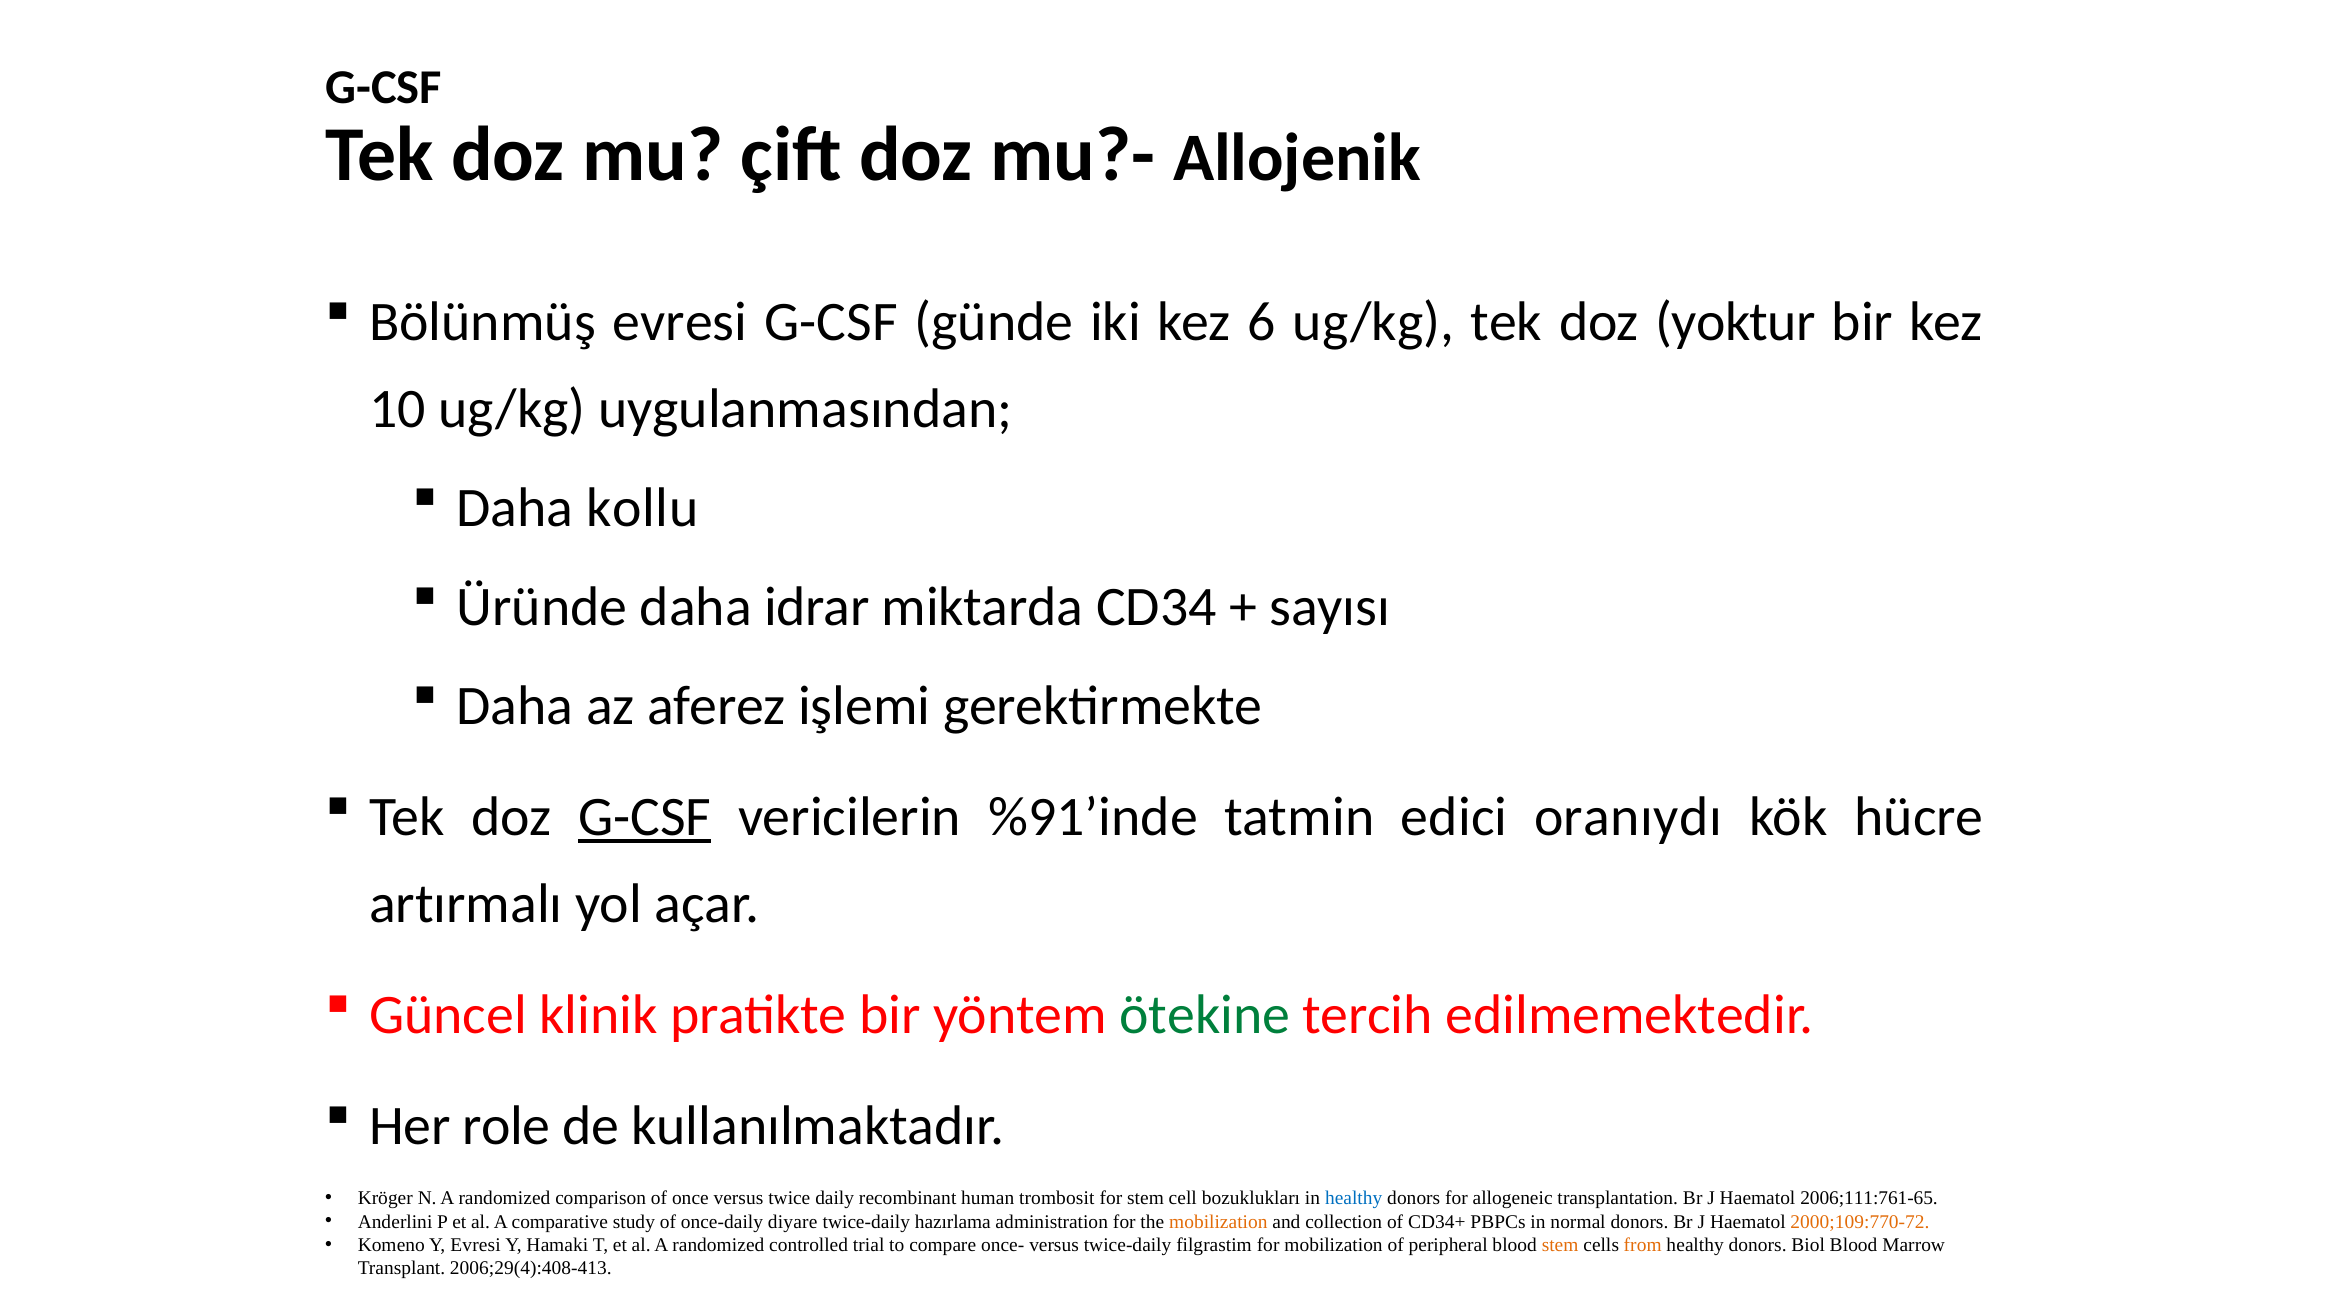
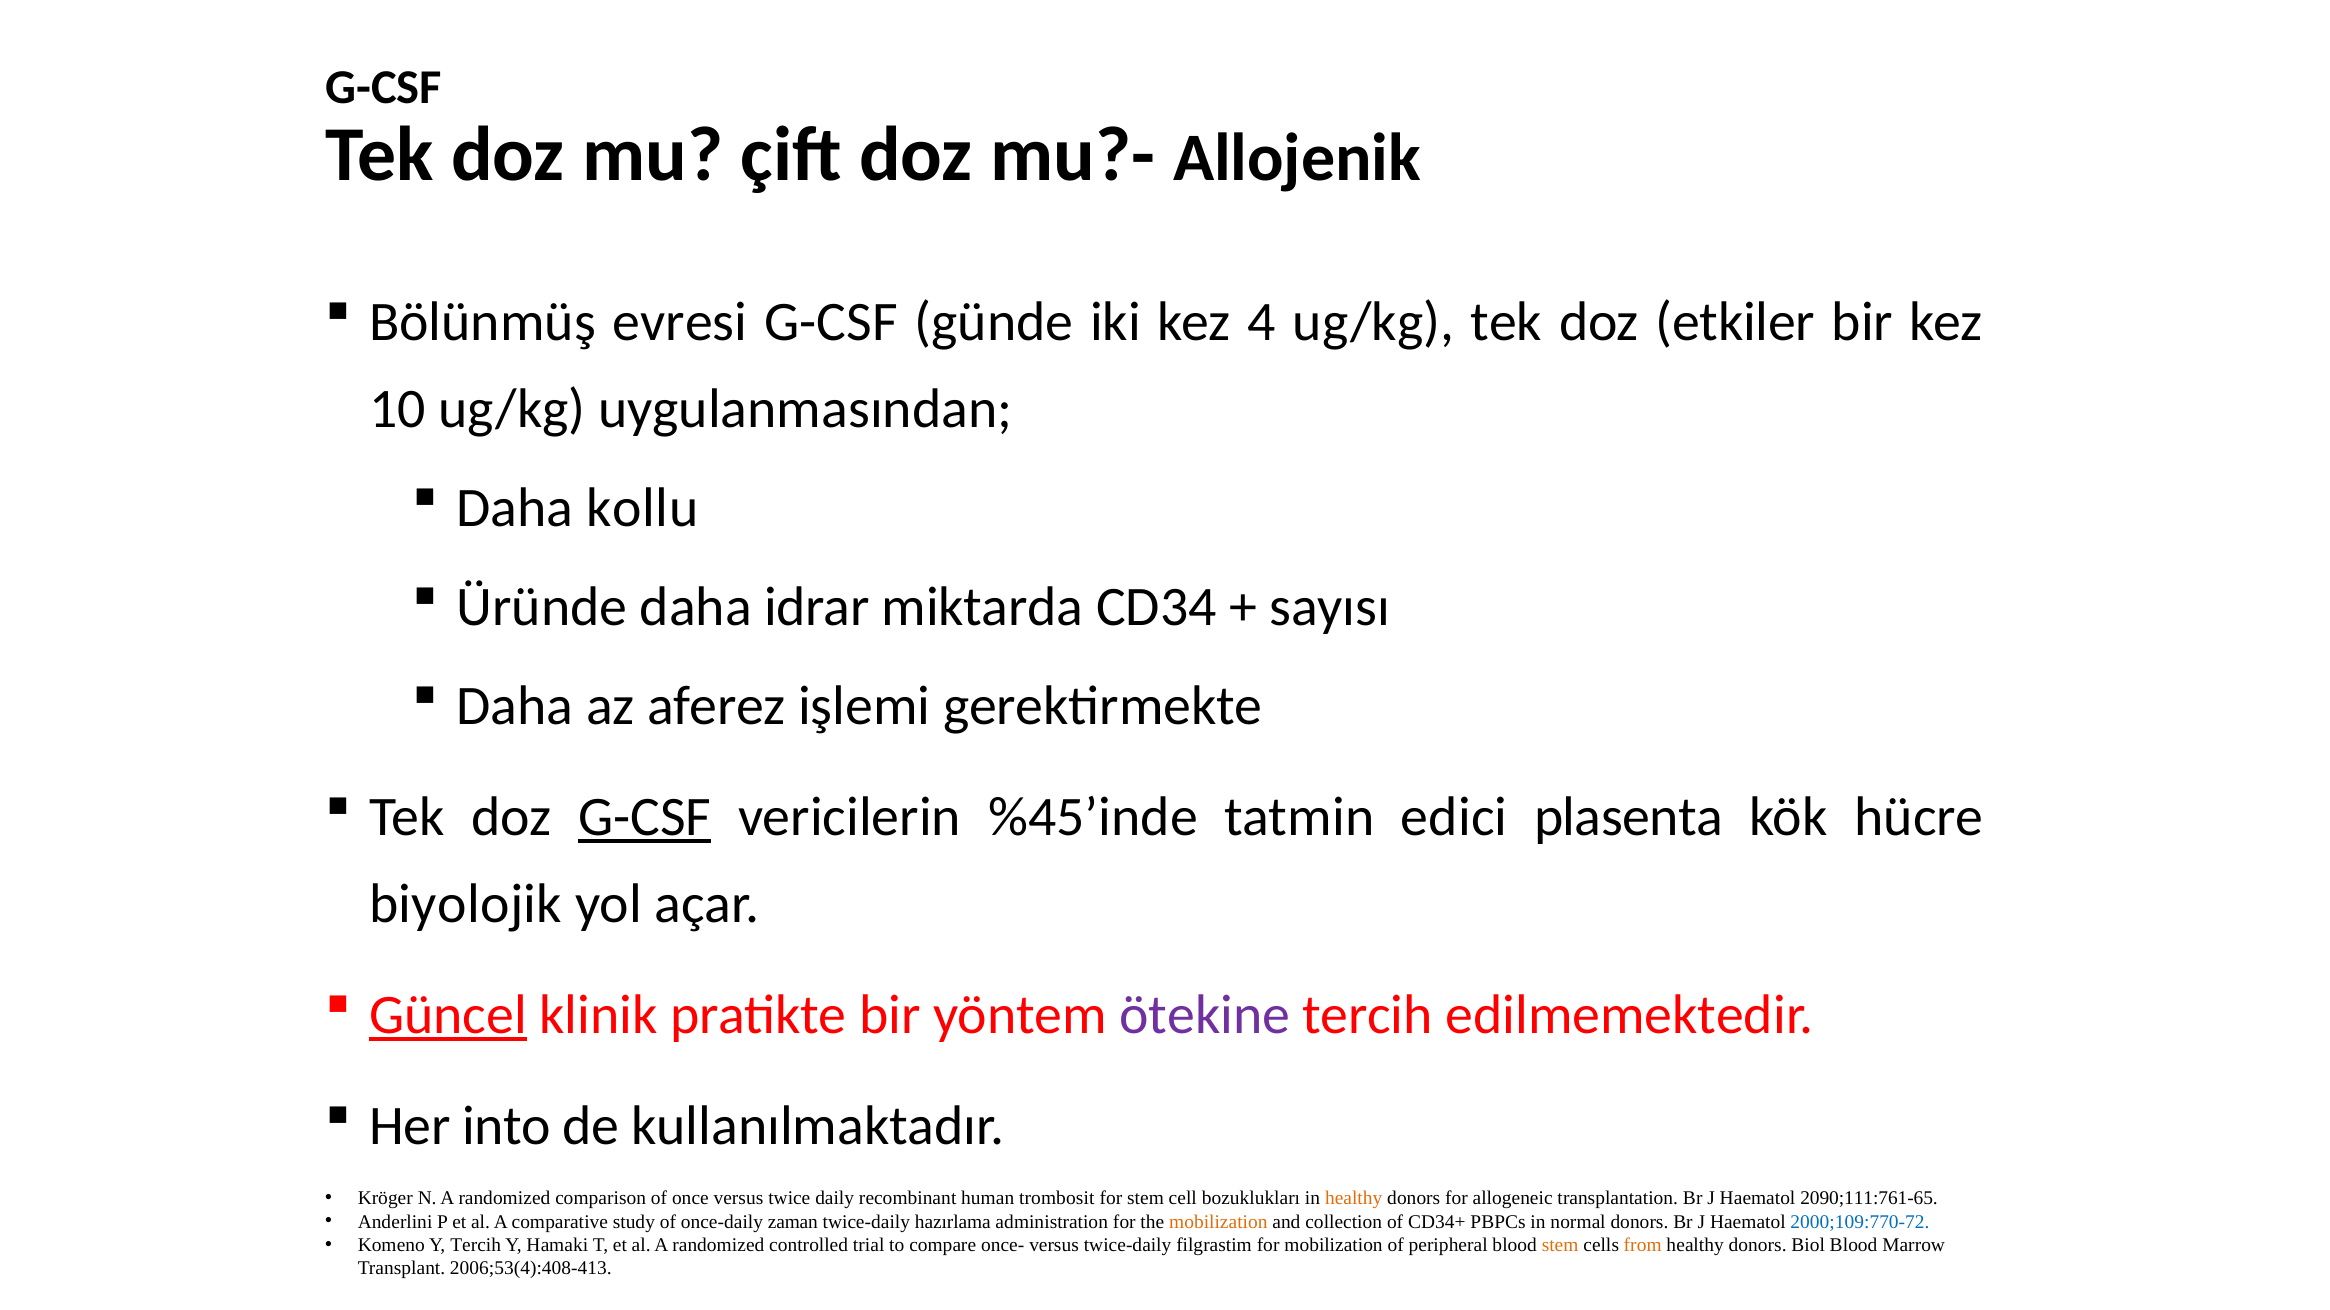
6: 6 -> 4 (1262, 322)
yoktur: yoktur -> etkiler (1736, 322)
%91’inde: %91’inde -> %45’inde (1093, 817)
oranıydı: oranıydı -> plasenta (1629, 817)
artırmalı: artırmalı -> biyolojik (466, 904)
Güncel underline: none -> present (448, 1015)
ötekine colour: green -> purple (1205, 1015)
role: role -> into (507, 1127)
healthy colour: blue -> orange (1354, 1199)
2006;111:761-65: 2006;111:761-65 -> 2090;111:761-65 (1869, 1199)
diyare: diyare -> zaman (793, 1222)
2000;109:770-72 colour: orange -> blue (1860, 1222)
Y Evresi: Evresi -> Tercih (476, 1245)
2006;29(4):408-413: 2006;29(4):408-413 -> 2006;53(4):408-413 (531, 1269)
